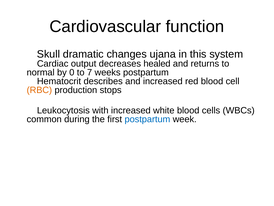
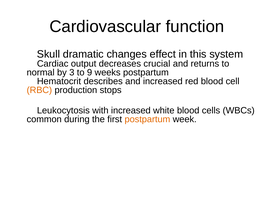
ujana: ujana -> effect (163, 54)
healed: healed -> crucial (157, 64)
0: 0 -> 3 (72, 72)
7: 7 -> 9 (90, 72)
postpartum colour: blue -> orange (147, 119)
